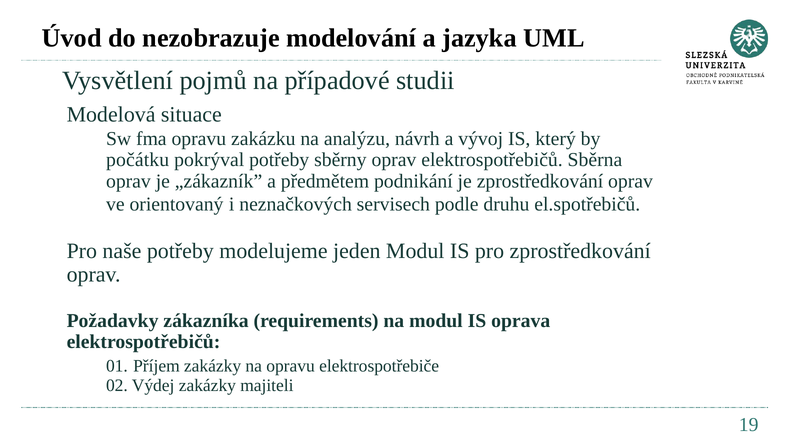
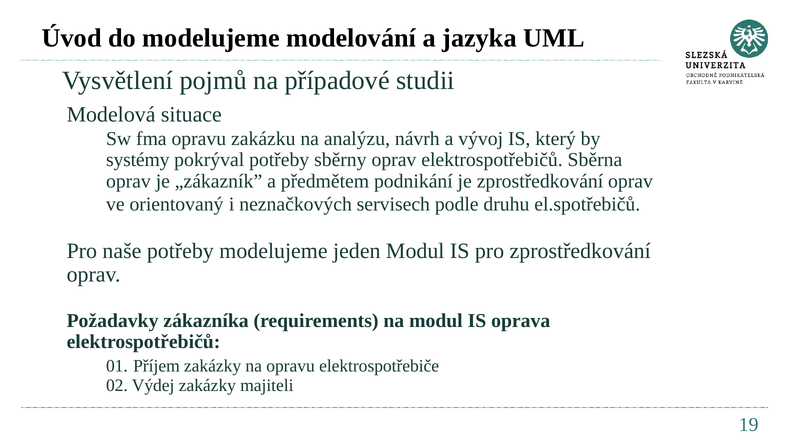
do nezobrazuje: nezobrazuje -> modelujeme (211, 38)
počátku: počátku -> systémy (138, 160)
